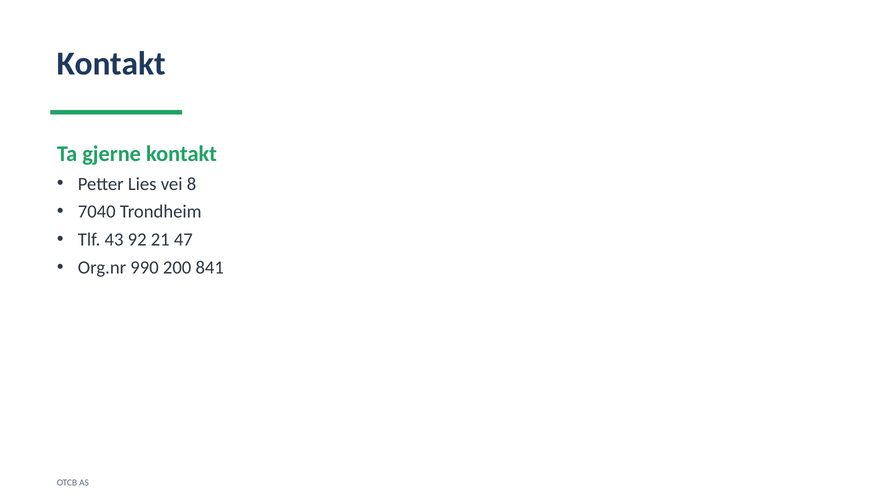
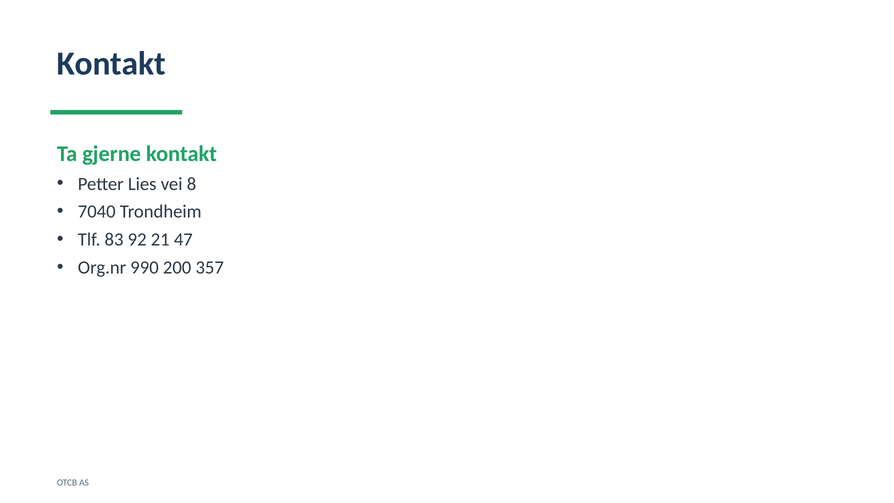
43: 43 -> 83 (114, 240)
841: 841 -> 357 (210, 268)
